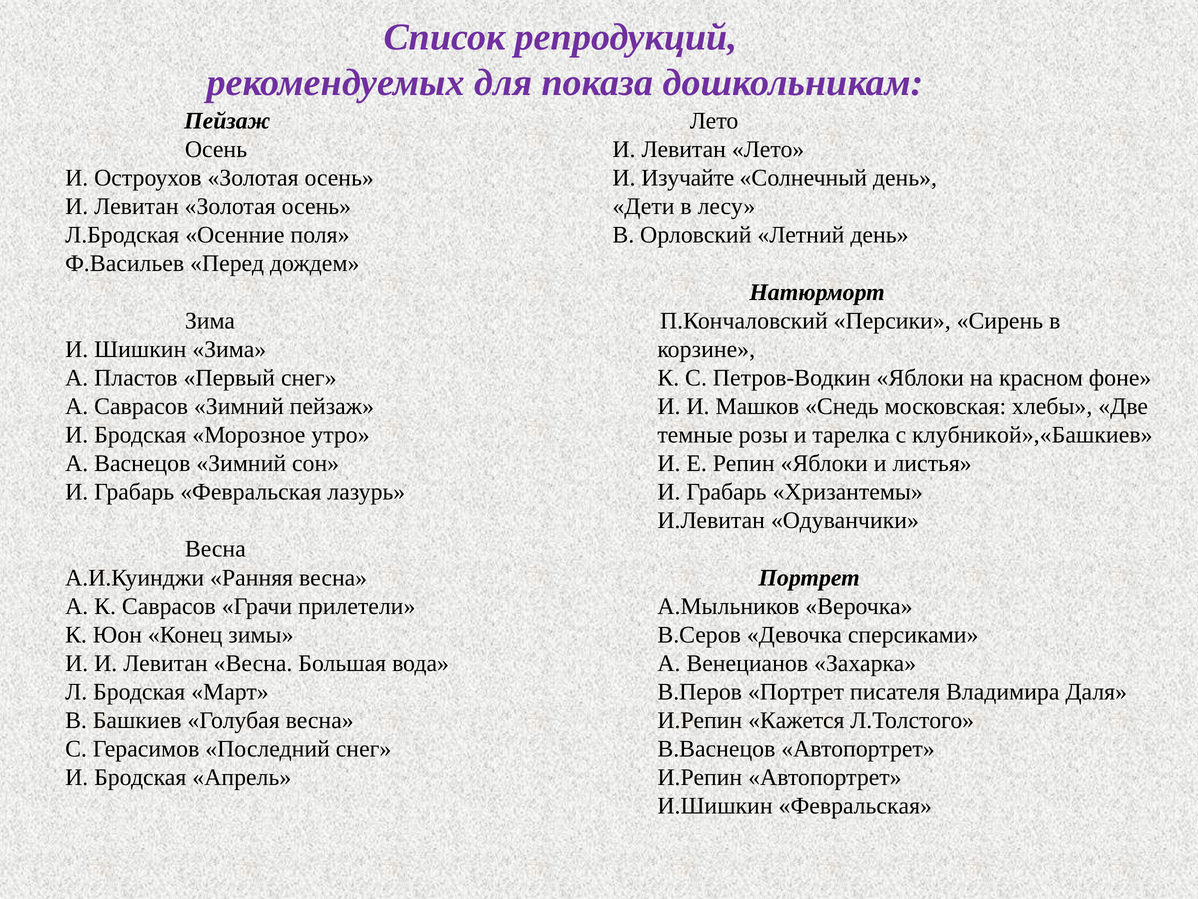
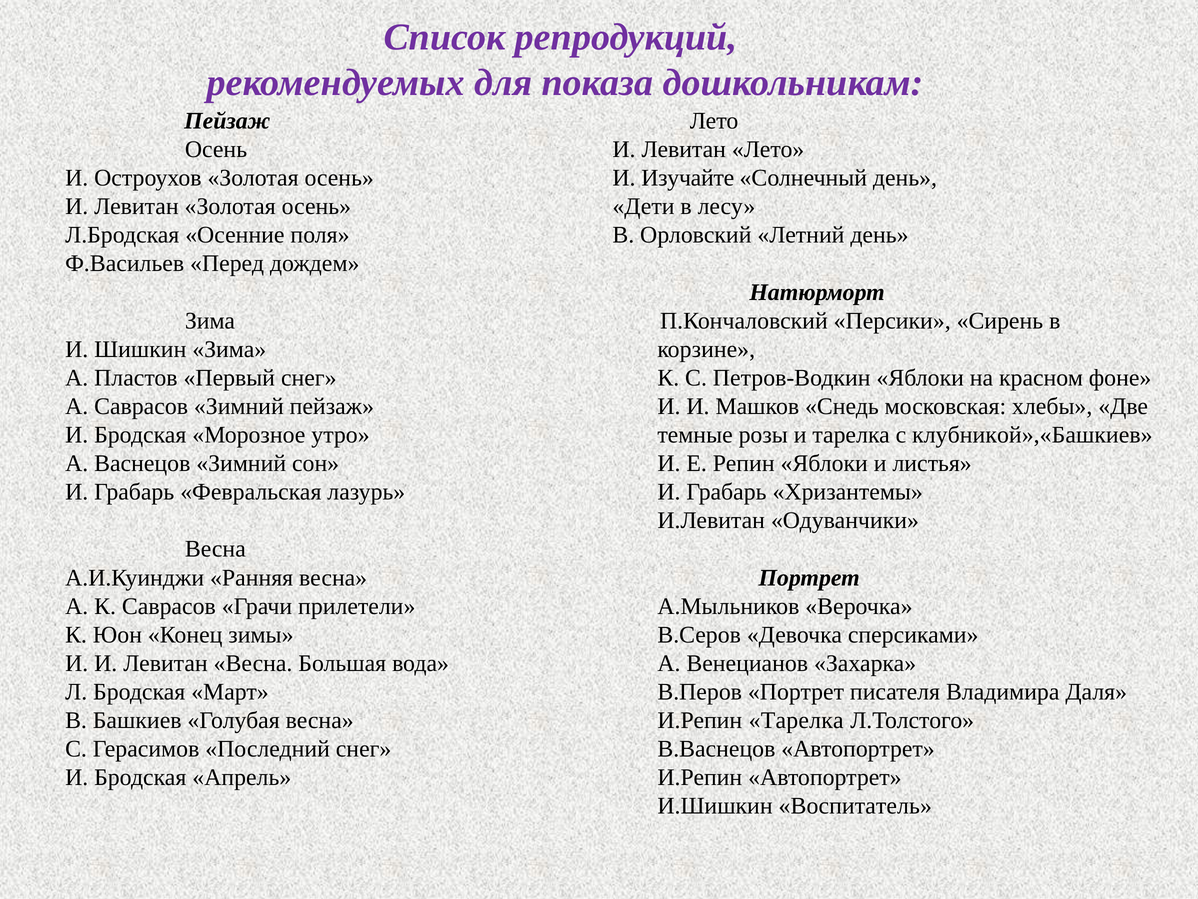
И.Репин Кажется: Кажется -> Тарелка (796, 720)
И.Шишкин Февральская: Февральская -> Воспитатель (855, 806)
